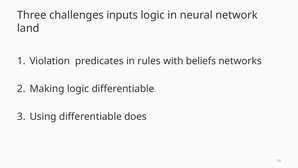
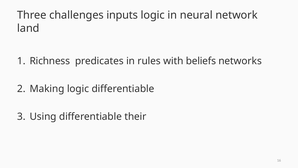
Violation: Violation -> Richness (50, 61)
does: does -> their (135, 116)
